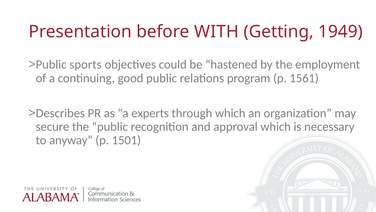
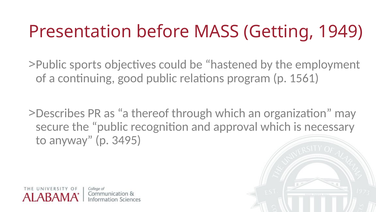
WITH: WITH -> MASS (217, 32)
experts: experts -> thereof (150, 113)
1501: 1501 -> 3495 (126, 140)
